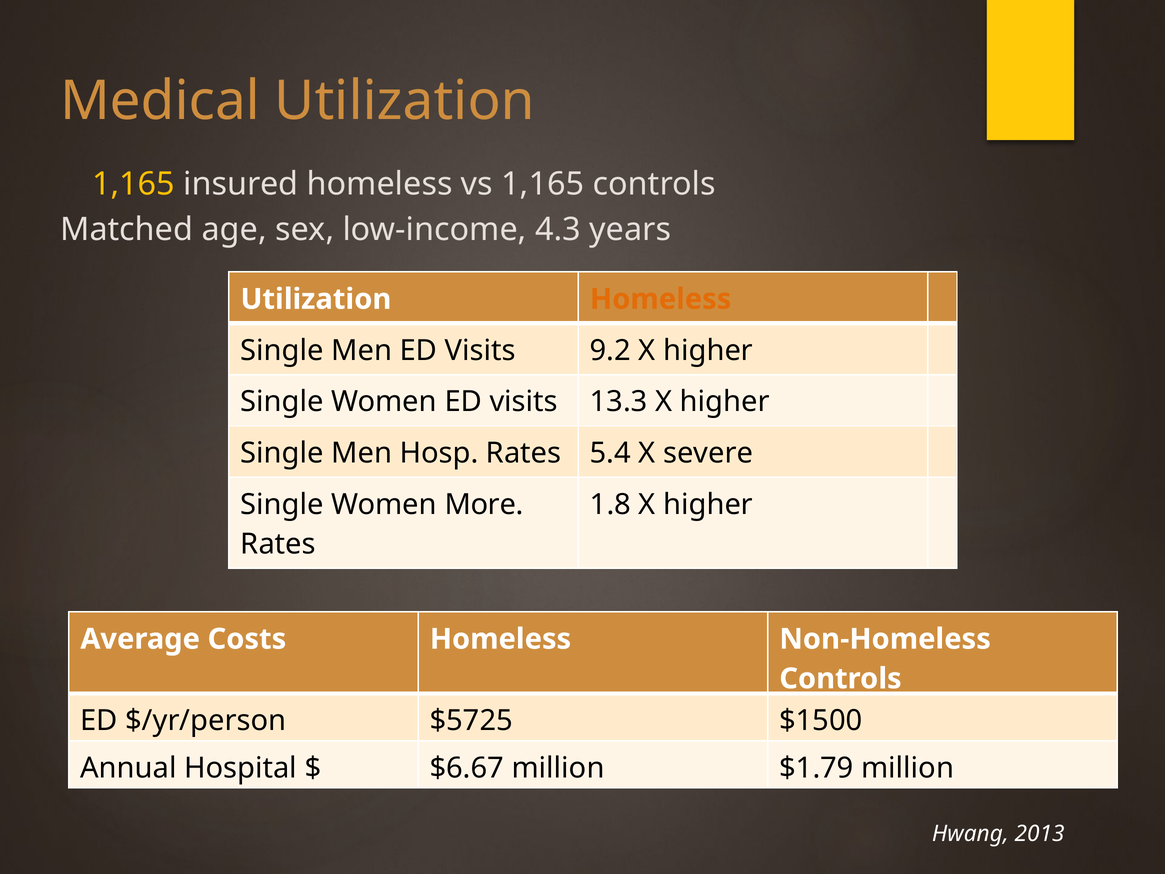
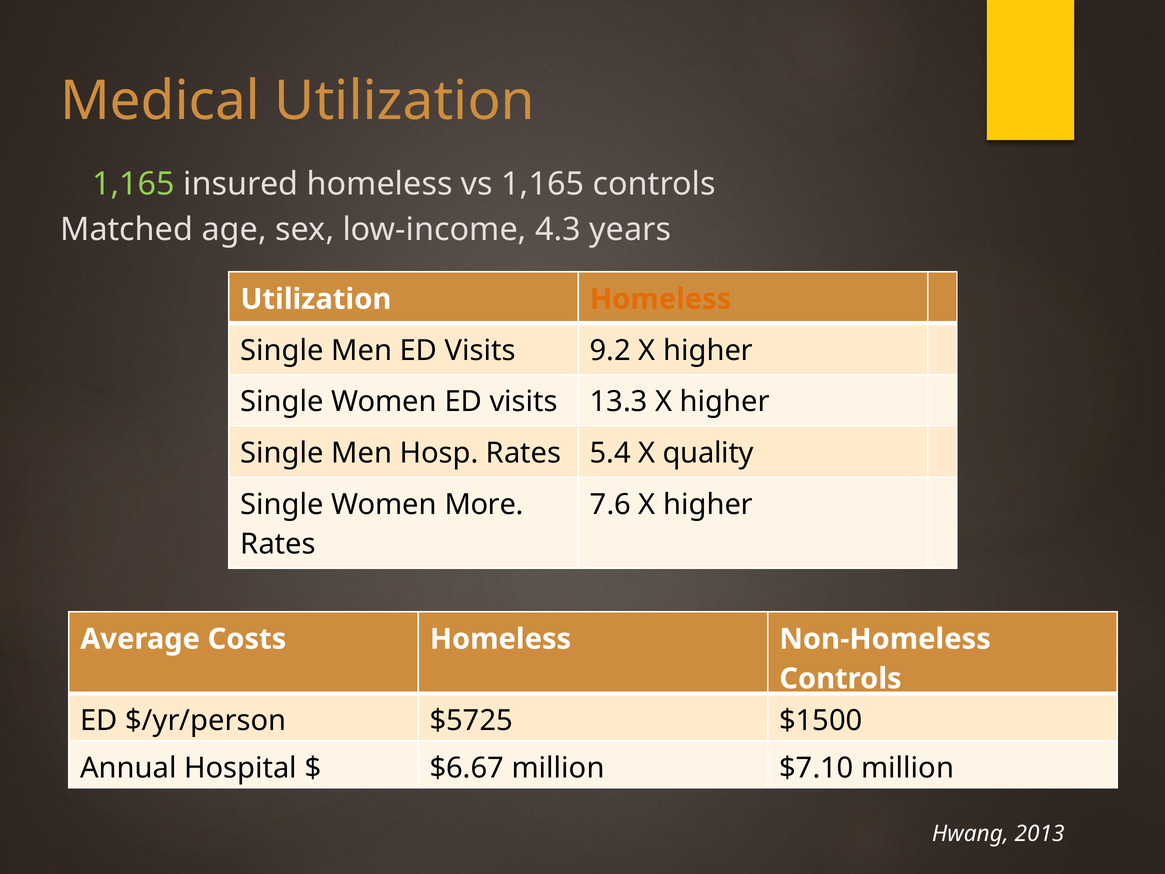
1,165 colour: yellow -> light green (133, 184)
severe: severe -> quality (708, 453)
1.8: 1.8 -> 7.6 (611, 504)
$1.79: $1.79 -> $7.10 (816, 768)
